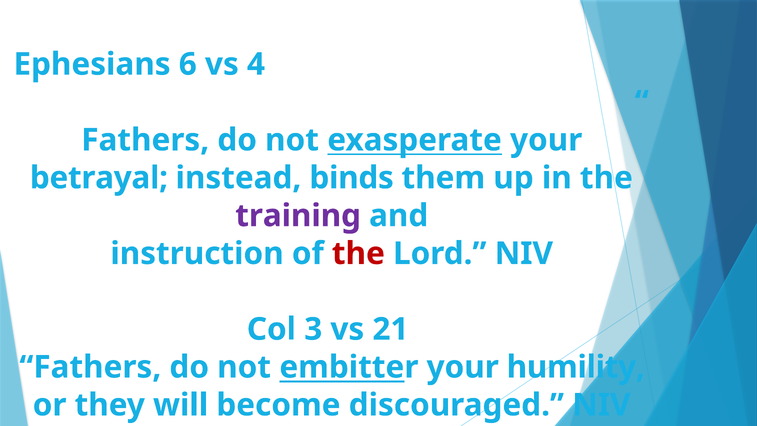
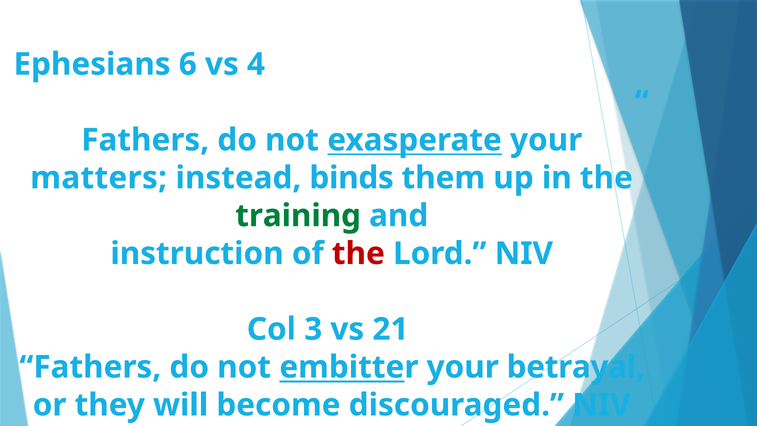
betrayal: betrayal -> matters (99, 178)
training colour: purple -> green (298, 216)
humility: humility -> betrayal (576, 367)
